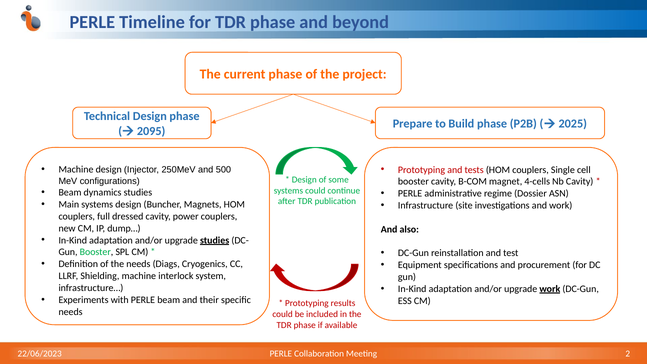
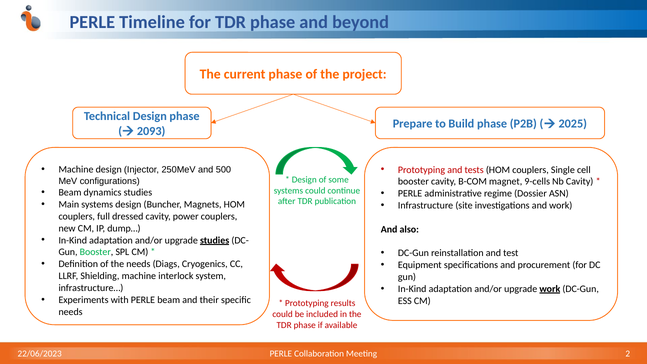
2095: 2095 -> 2093 (151, 131)
4-cells: 4-cells -> 9-cells (537, 182)
